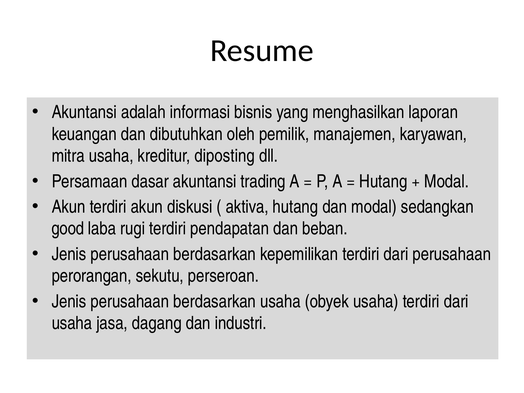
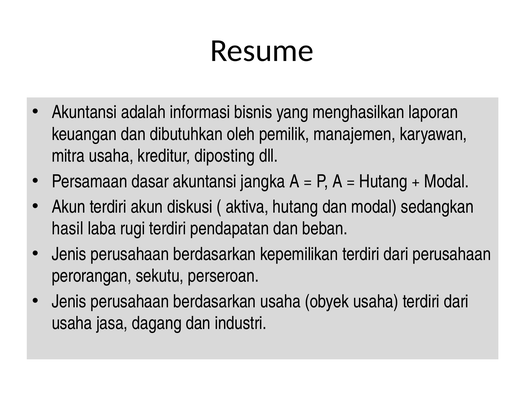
trading: trading -> jangka (263, 181)
good: good -> hasil (68, 229)
